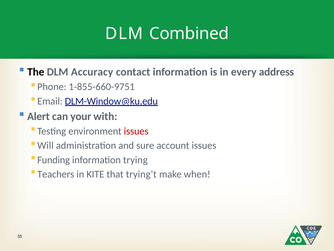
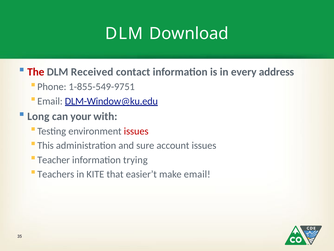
Combined: Combined -> Download (189, 33)
The colour: black -> red (36, 72)
Accuracy: Accuracy -> Received (92, 72)
1-855-660-9751: 1-855-660-9751 -> 1-855-549-9751 (102, 87)
Alert: Alert -> Long (38, 116)
Will: Will -> This (46, 145)
Funding: Funding -> Teacher (54, 160)
trying’t: trying’t -> easier’t (141, 174)
make when: when -> email (197, 174)
